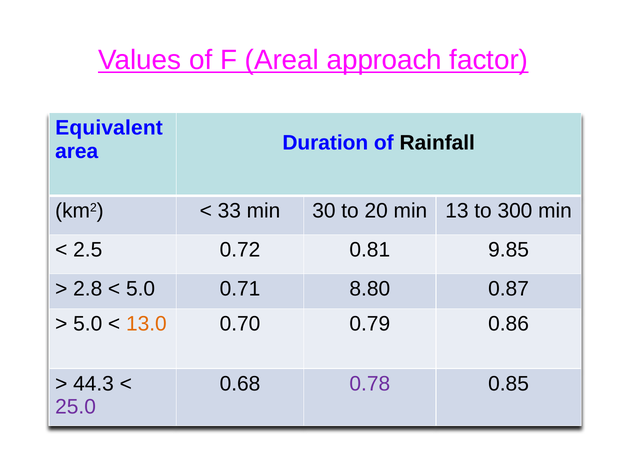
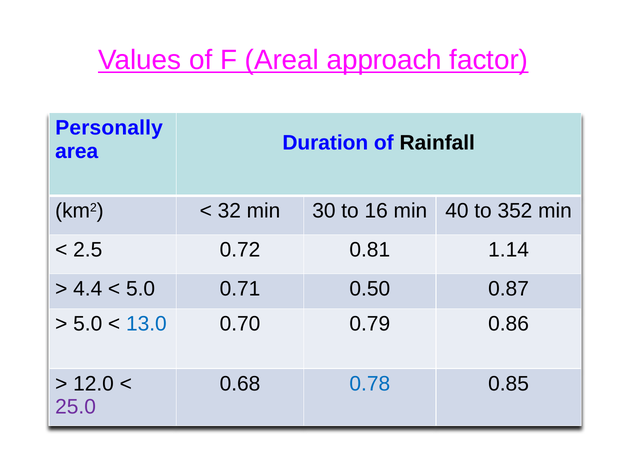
Equivalent: Equivalent -> Personally (109, 128)
33: 33 -> 32 (229, 211)
20: 20 -> 16 (376, 211)
13: 13 -> 40 (457, 211)
300: 300 -> 352 (515, 211)
9.85: 9.85 -> 1.14 (509, 250)
2.8: 2.8 -> 4.4 (88, 289)
8.80: 8.80 -> 0.50 (370, 289)
13.0 colour: orange -> blue (146, 323)
44.3: 44.3 -> 12.0 (94, 383)
0.78 colour: purple -> blue (370, 383)
